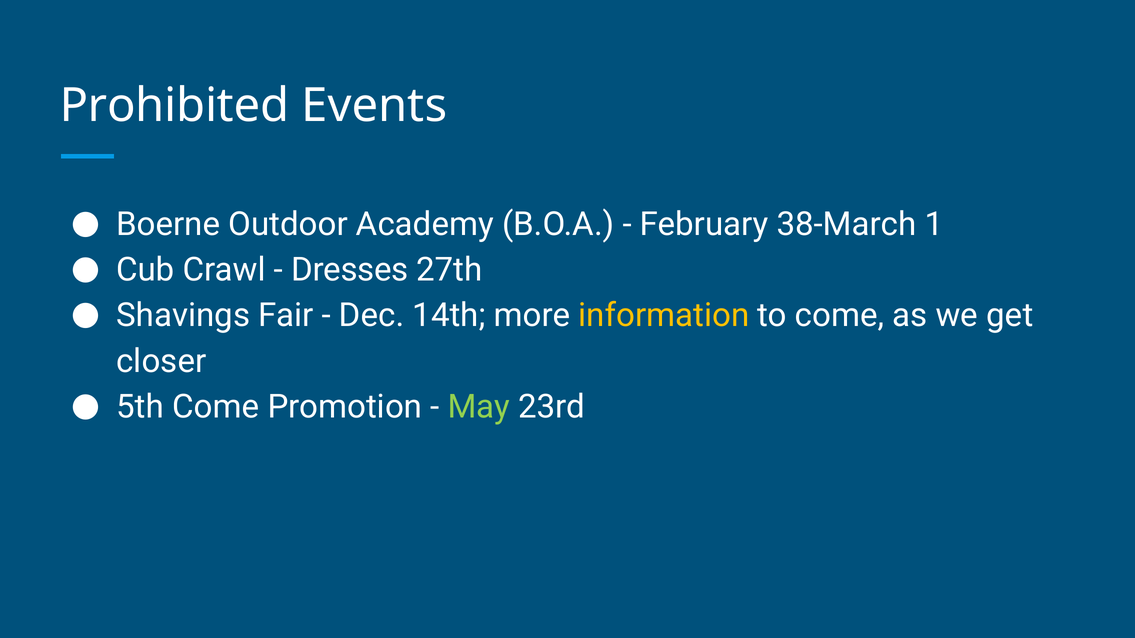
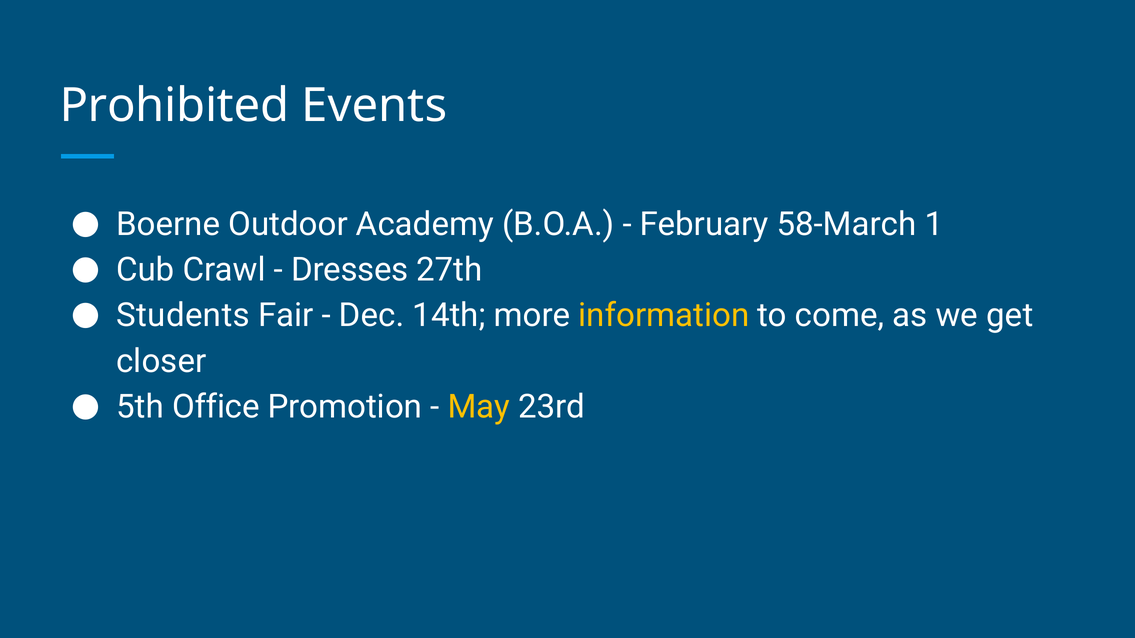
38-March: 38-March -> 58-March (847, 224)
Shavings: Shavings -> Students (183, 316)
5th Come: Come -> Office (216, 407)
May colour: light green -> yellow (479, 407)
